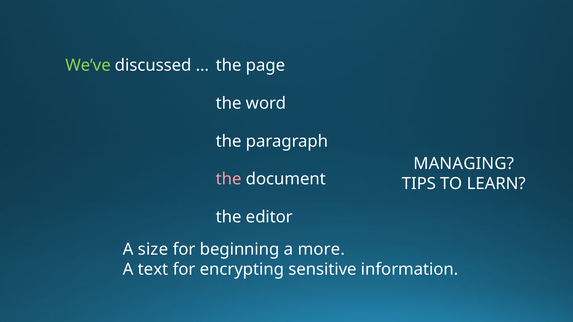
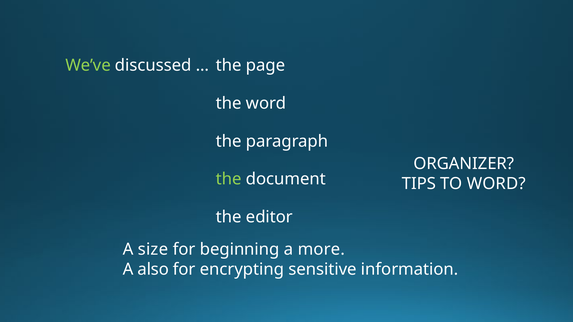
MANAGING: MANAGING -> ORGANIZER (464, 164)
the colour: pink -> light green (229, 179)
TO LEARN: LEARN -> WORD (496, 184)
text: text -> also (153, 270)
